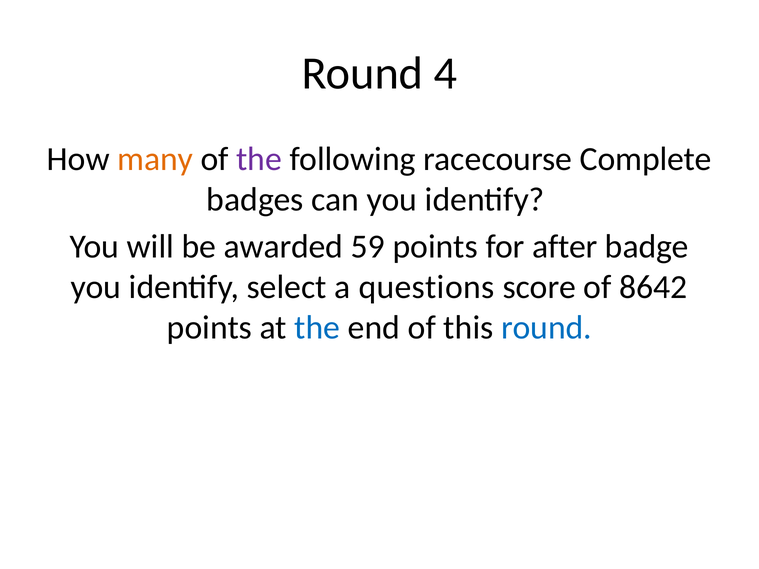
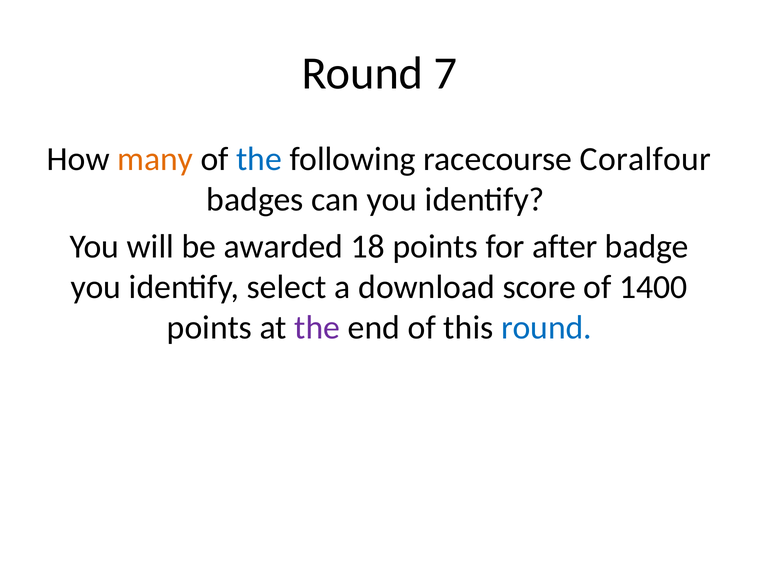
4: 4 -> 7 (445, 73)
the colour: purple -> blue (259, 159)
Complete: Complete -> Coralfour (645, 159)
59: 59 -> 18 (368, 247)
questions: questions -> download (427, 287)
8642: 8642 -> 1400 (653, 287)
the colour: blue -> purple (317, 328)
